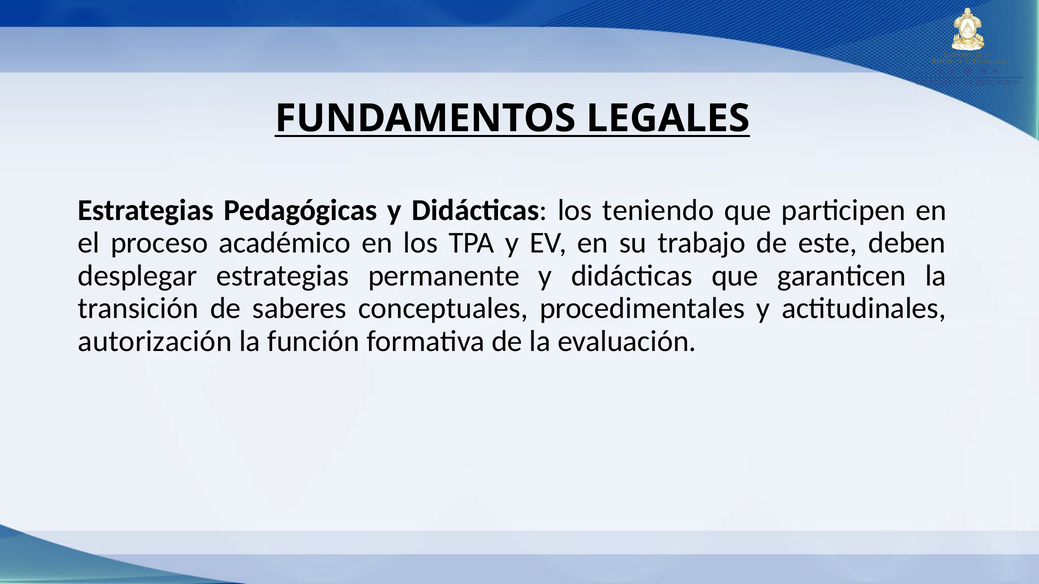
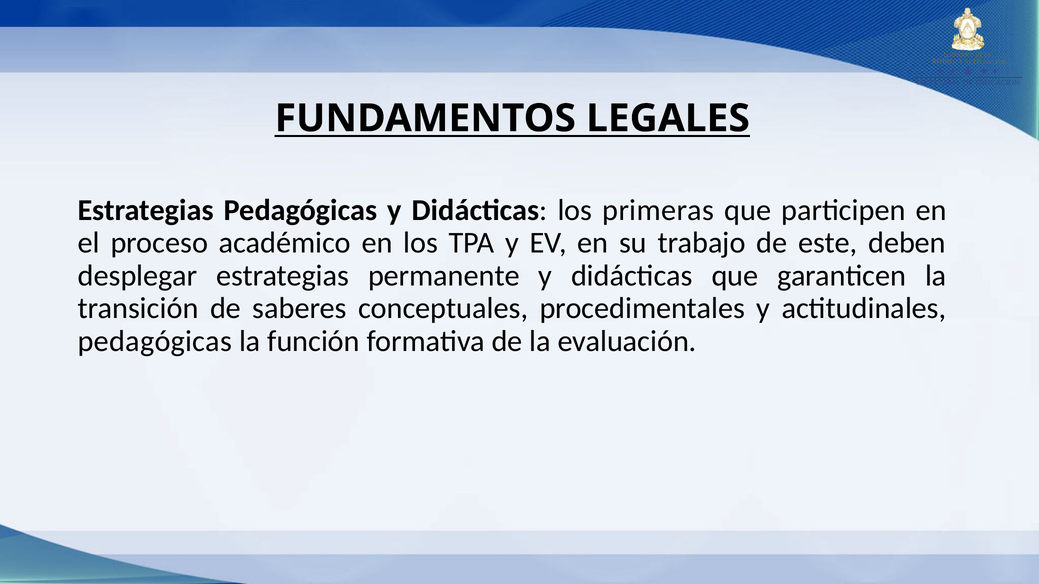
teniendo: teniendo -> primeras (658, 210)
autorización: autorización -> pedagógicas (155, 341)
